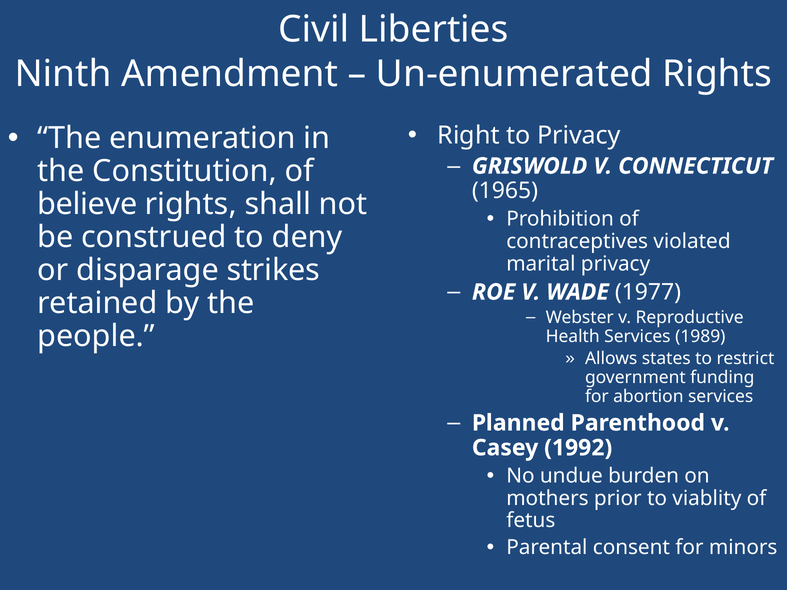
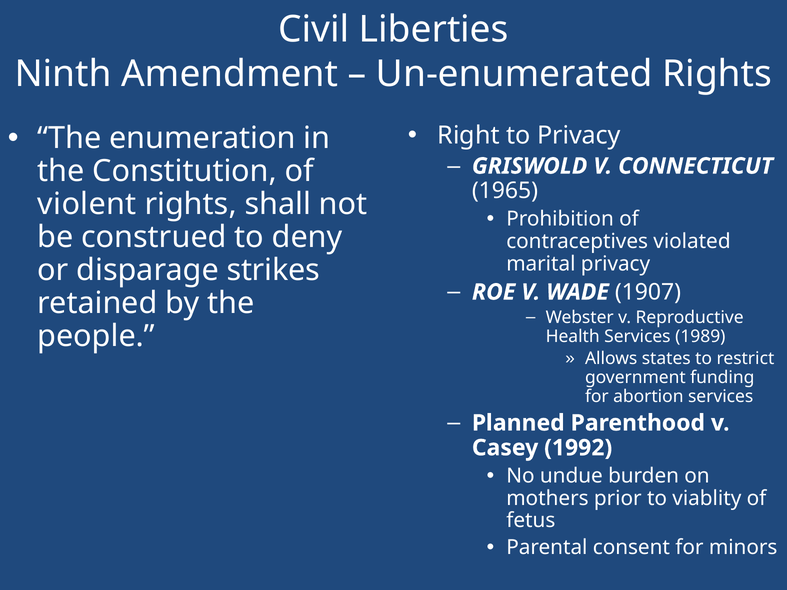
believe: believe -> violent (87, 204)
1977: 1977 -> 1907 (648, 292)
